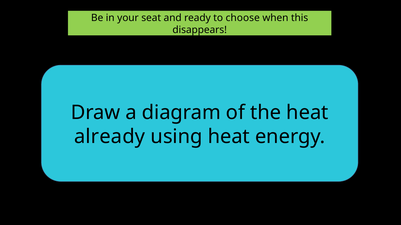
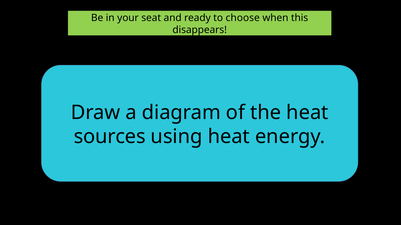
already: already -> sources (110, 137)
